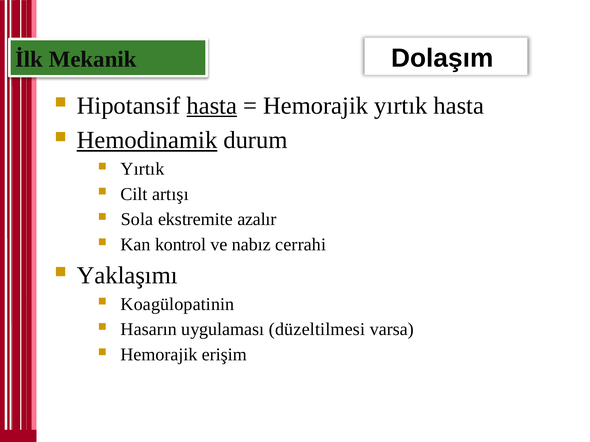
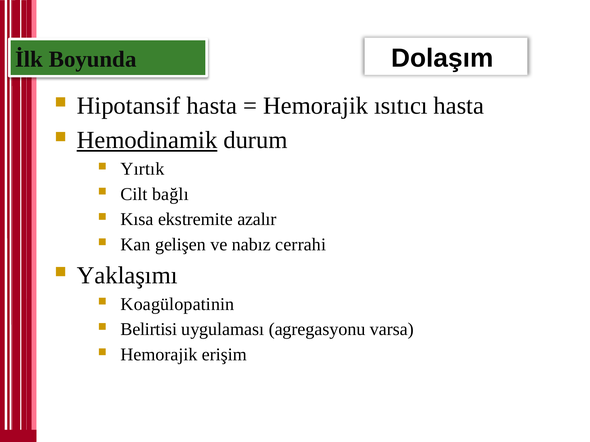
Mekanik: Mekanik -> Boyunda (93, 59)
hasta underline: present -> none (212, 106)
Hemorajik yırtık: yırtık -> ısıtıcı (401, 106)
artışı: artışı -> bağlı (170, 194)
Sola: Sola -> Kısa (137, 220)
kontrol: kontrol -> gelişen (180, 245)
Hasarın: Hasarın -> Belirtisi (149, 330)
düzeltilmesi: düzeltilmesi -> agregasyonu (317, 330)
